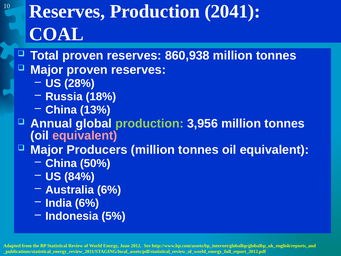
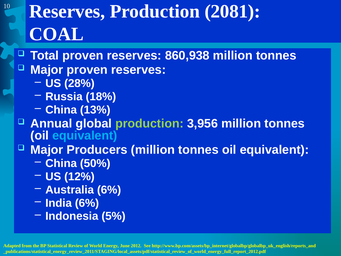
2041: 2041 -> 2081 (232, 11)
equivalent colour: pink -> light blue (85, 135)
84%: 84% -> 12% (79, 176)
